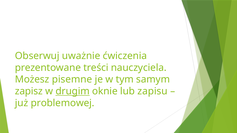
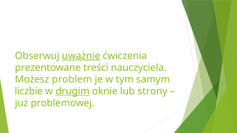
uważnie underline: none -> present (81, 56)
pisemne: pisemne -> problem (72, 80)
zapisz: zapisz -> liczbie (29, 91)
zapisu: zapisu -> strony (153, 91)
